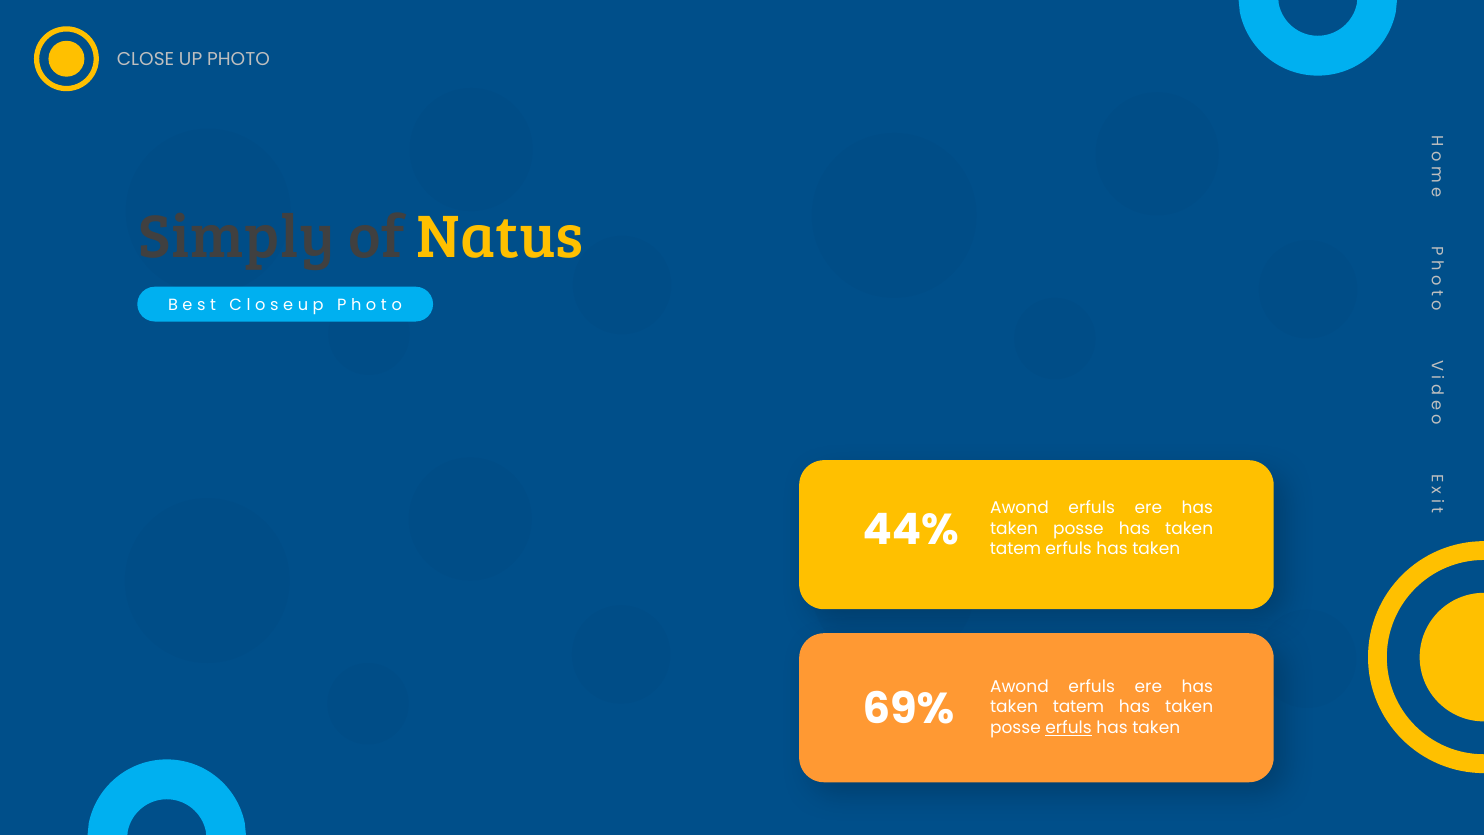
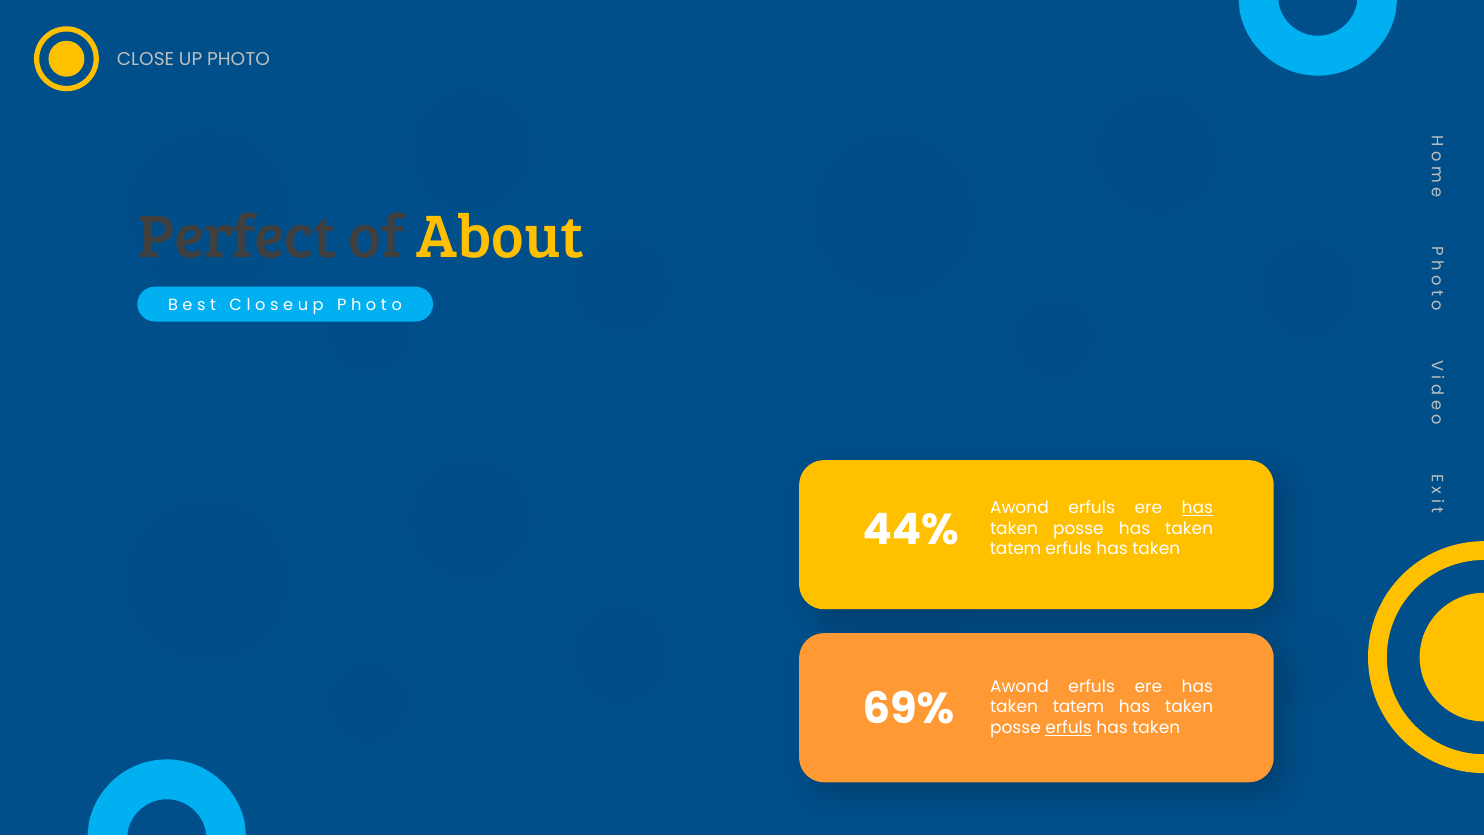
Simply: Simply -> Perfect (238, 237)
Natus: Natus -> About (500, 237)
has underline: none -> present (1197, 508)
